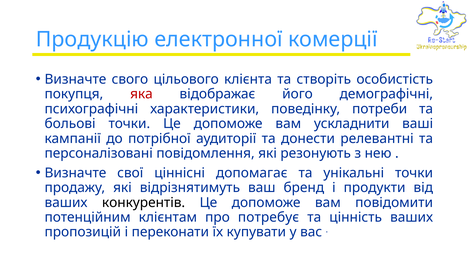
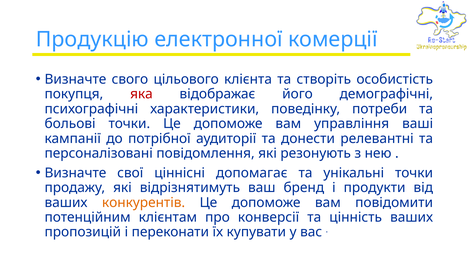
ускладнити: ускладнити -> управління (352, 124)
конкурентів colour: black -> orange (144, 202)
потребує: потребує -> конверсії (269, 217)
